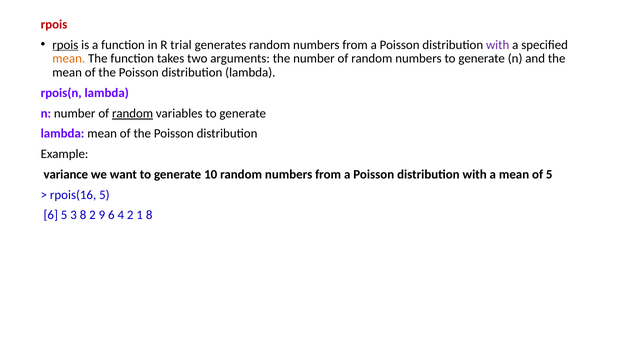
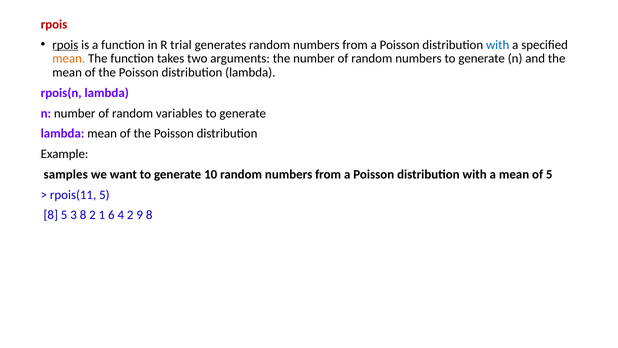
with colour: purple -> blue (498, 45)
random underline: present -> none (133, 113)
variance: variance -> samples (66, 174)
rpois(16: rpois(16 -> rpois(11 (73, 195)
6: 6 -> 8 (51, 215)
9: 9 -> 1 (102, 215)
1: 1 -> 9 (140, 215)
